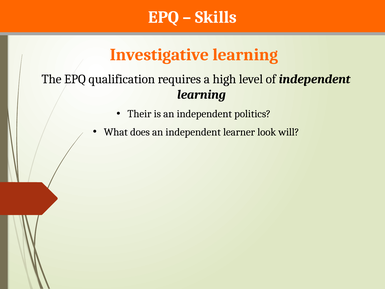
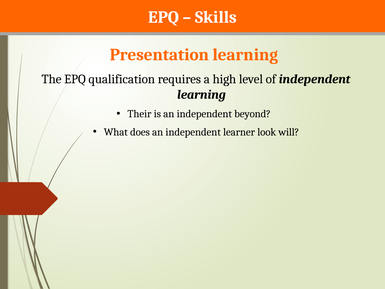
Investigative: Investigative -> Presentation (159, 55)
politics: politics -> beyond (253, 114)
